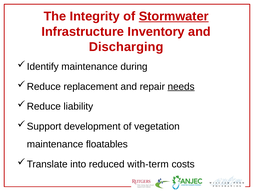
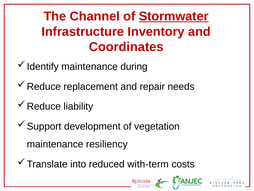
Integrity: Integrity -> Channel (95, 16)
Discharging: Discharging -> Coordinates (126, 47)
needs underline: present -> none (181, 86)
floatables: floatables -> resiliency (107, 144)
